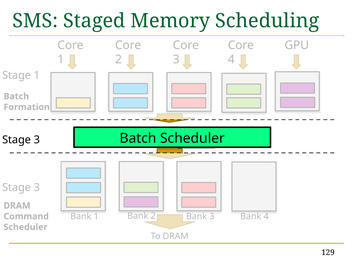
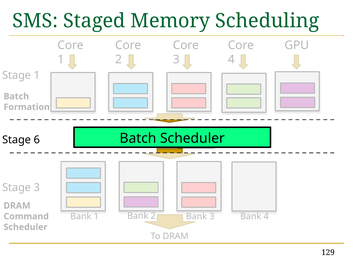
3: 3 -> 6 (37, 140)
